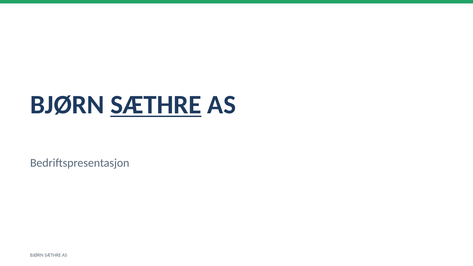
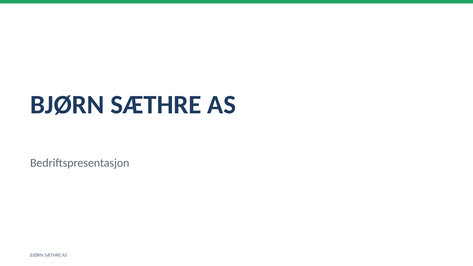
SÆTHRE underline: present -> none (156, 105)
